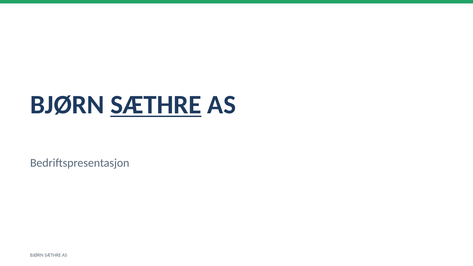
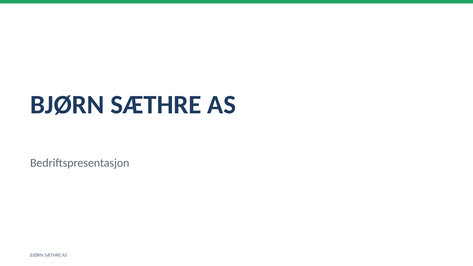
SÆTHRE underline: present -> none (156, 105)
